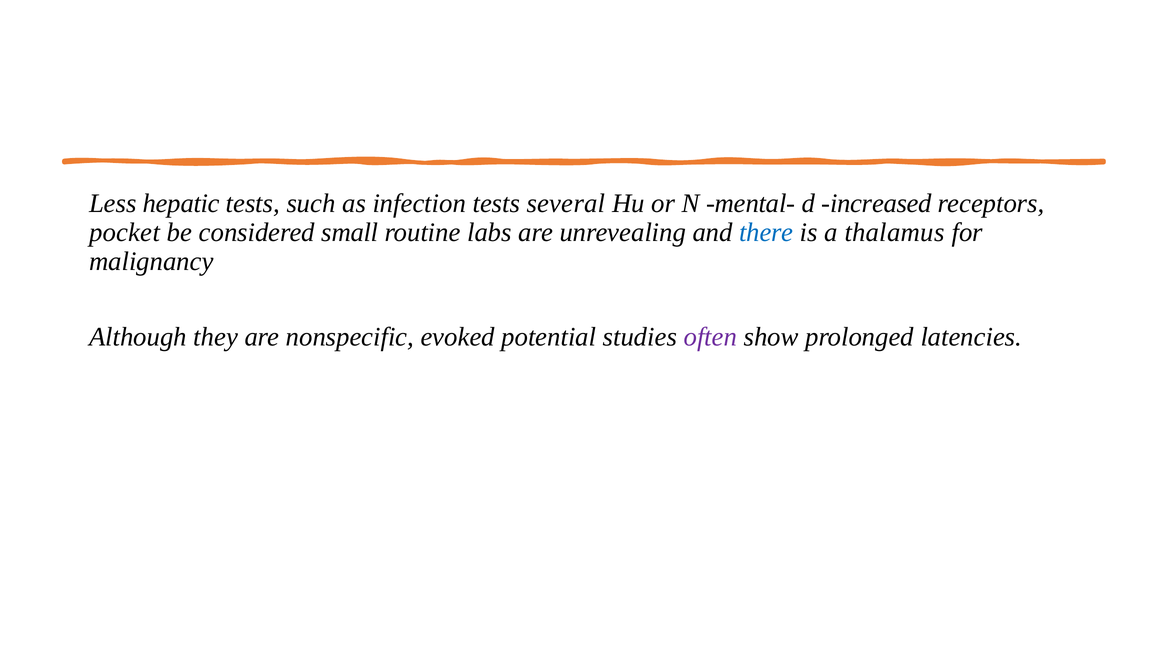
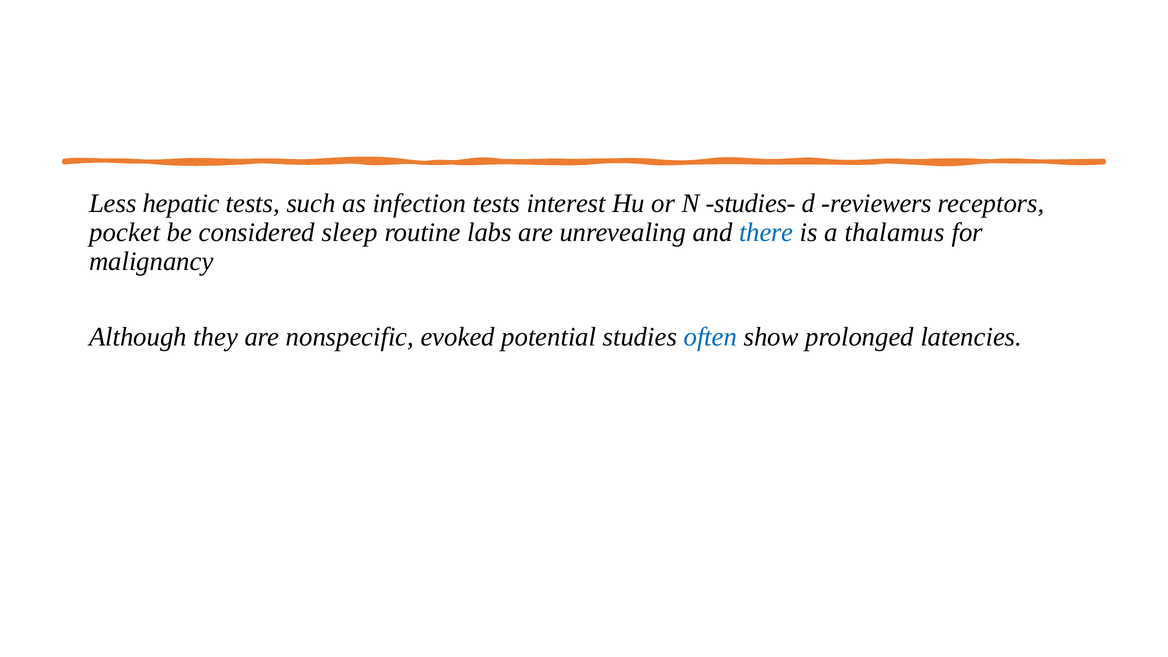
several: several -> interest (566, 203)
mental-: mental- -> studies- (751, 203)
increased: increased -> reviewers (877, 203)
small: small -> sleep (350, 232)
often colour: purple -> blue (710, 337)
